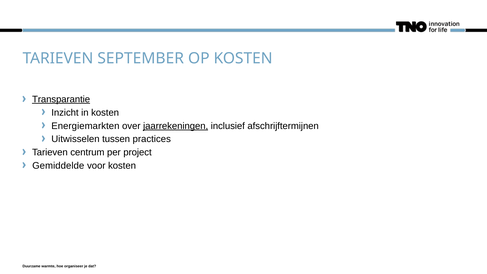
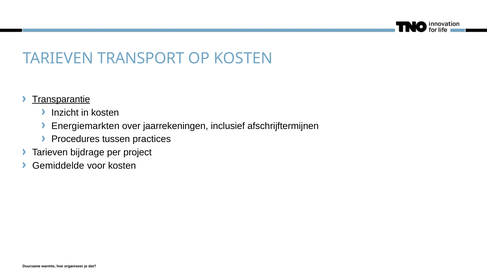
SEPTEMBER: SEPTEMBER -> TRANSPORT (141, 58)
jaarrekeningen underline: present -> none (176, 126)
Uitwisselen: Uitwisselen -> Procedures (75, 139)
centrum: centrum -> bijdrage (87, 152)
